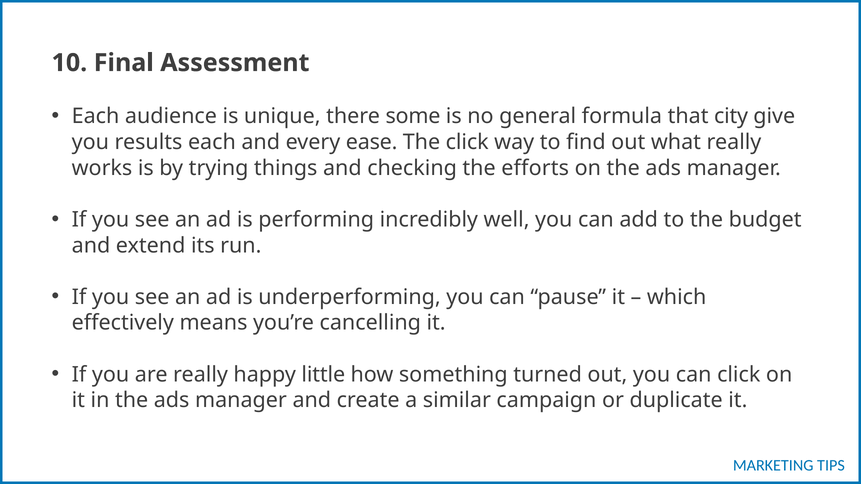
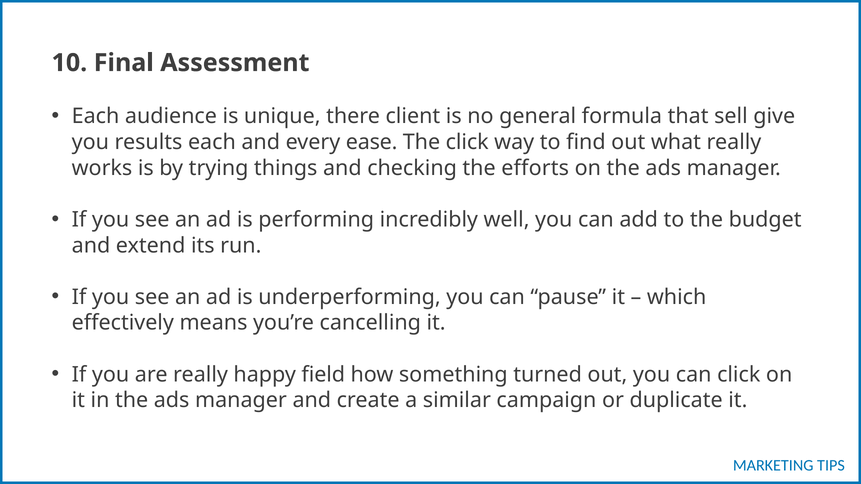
some: some -> client (413, 116)
city: city -> sell (731, 116)
little: little -> field (323, 375)
